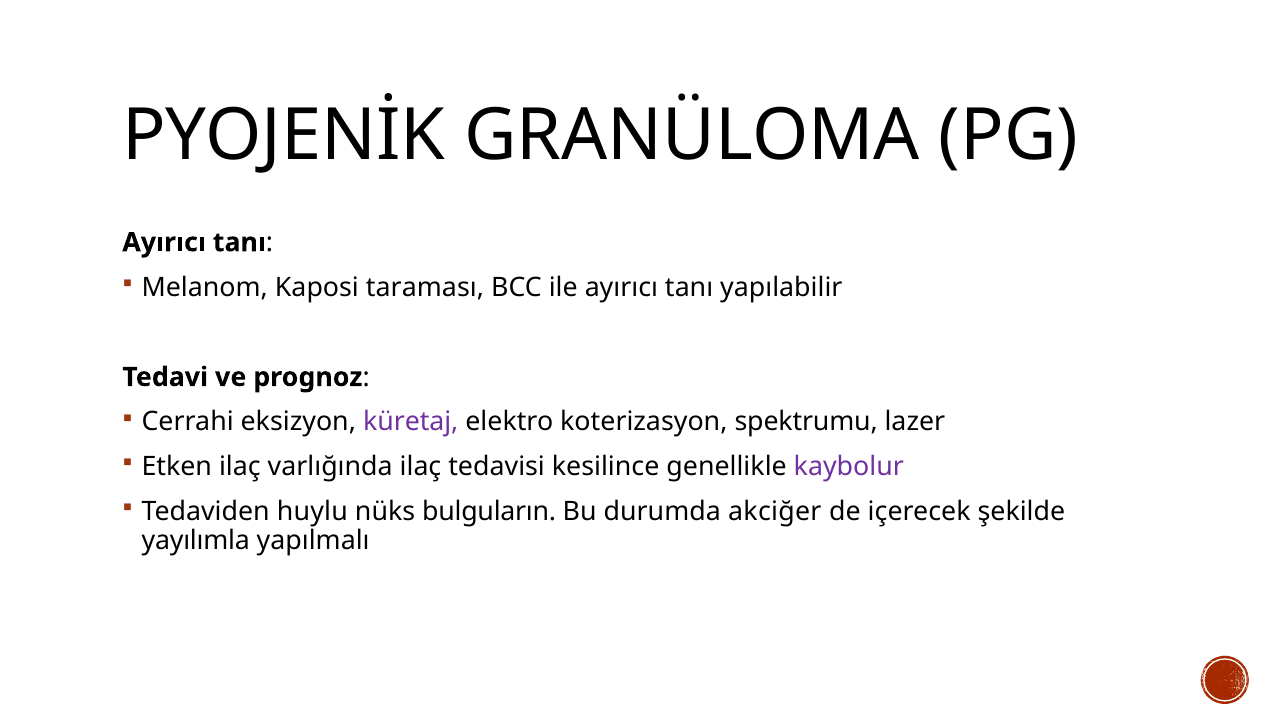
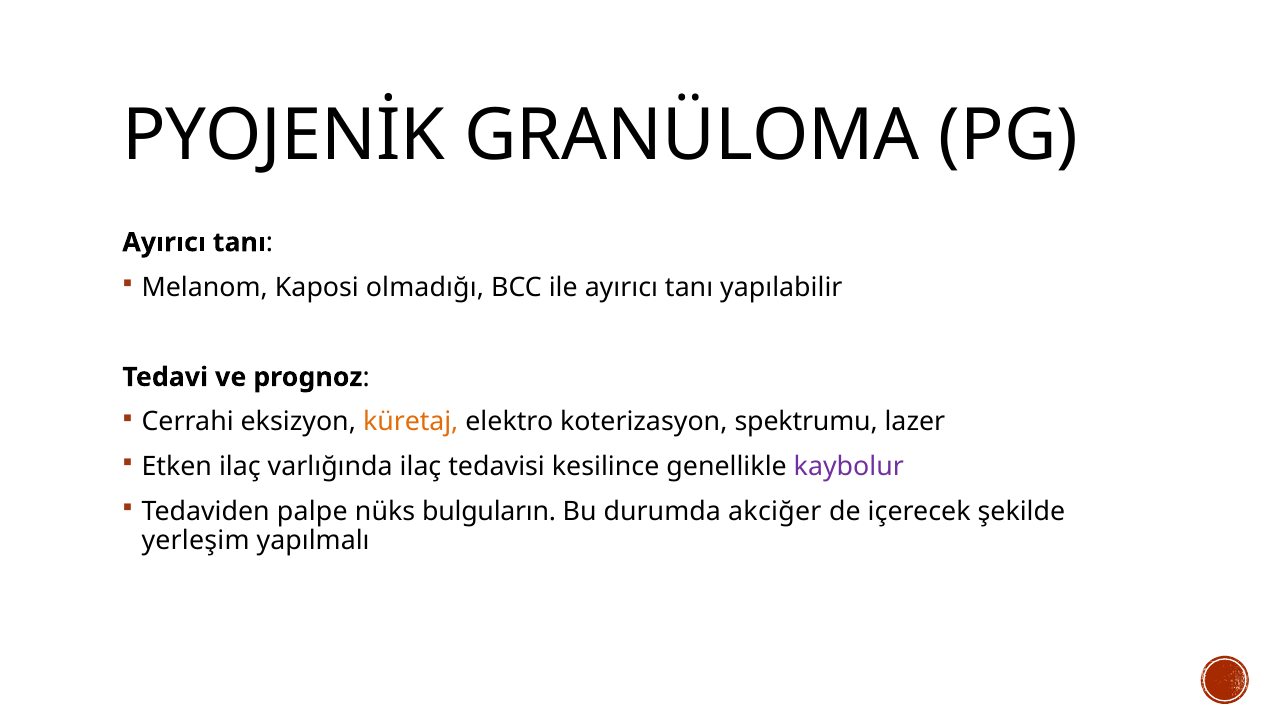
taraması: taraması -> olmadığı (425, 287)
küretaj colour: purple -> orange (411, 422)
huylu: huylu -> palpe (312, 512)
yayılımla: yayılımla -> yerleşim (196, 541)
